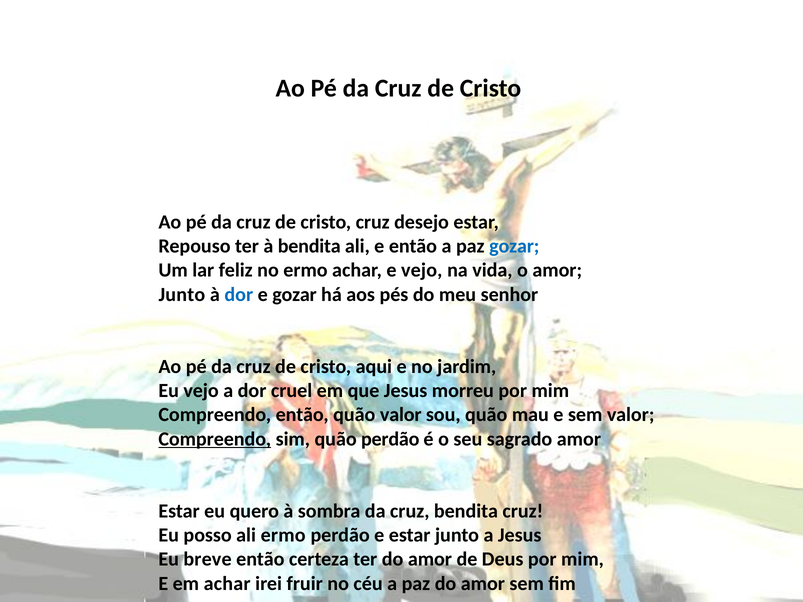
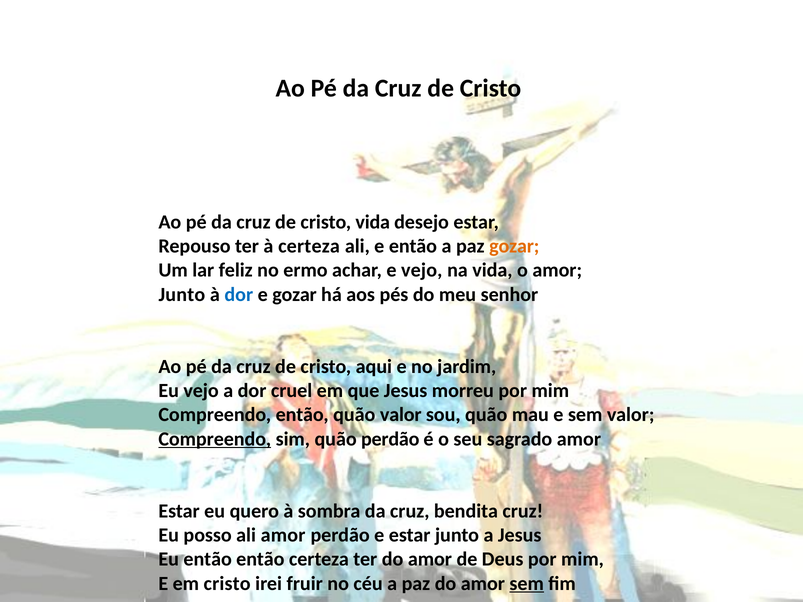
cristo cruz: cruz -> vida (373, 222)
à bendita: bendita -> certeza (309, 246)
gozar colour: blue -> orange (514, 246)
ali ermo: ermo -> amor (283, 535)
Eu breve: breve -> então (208, 560)
em achar: achar -> cristo (227, 584)
sem underline: none -> present (527, 584)
